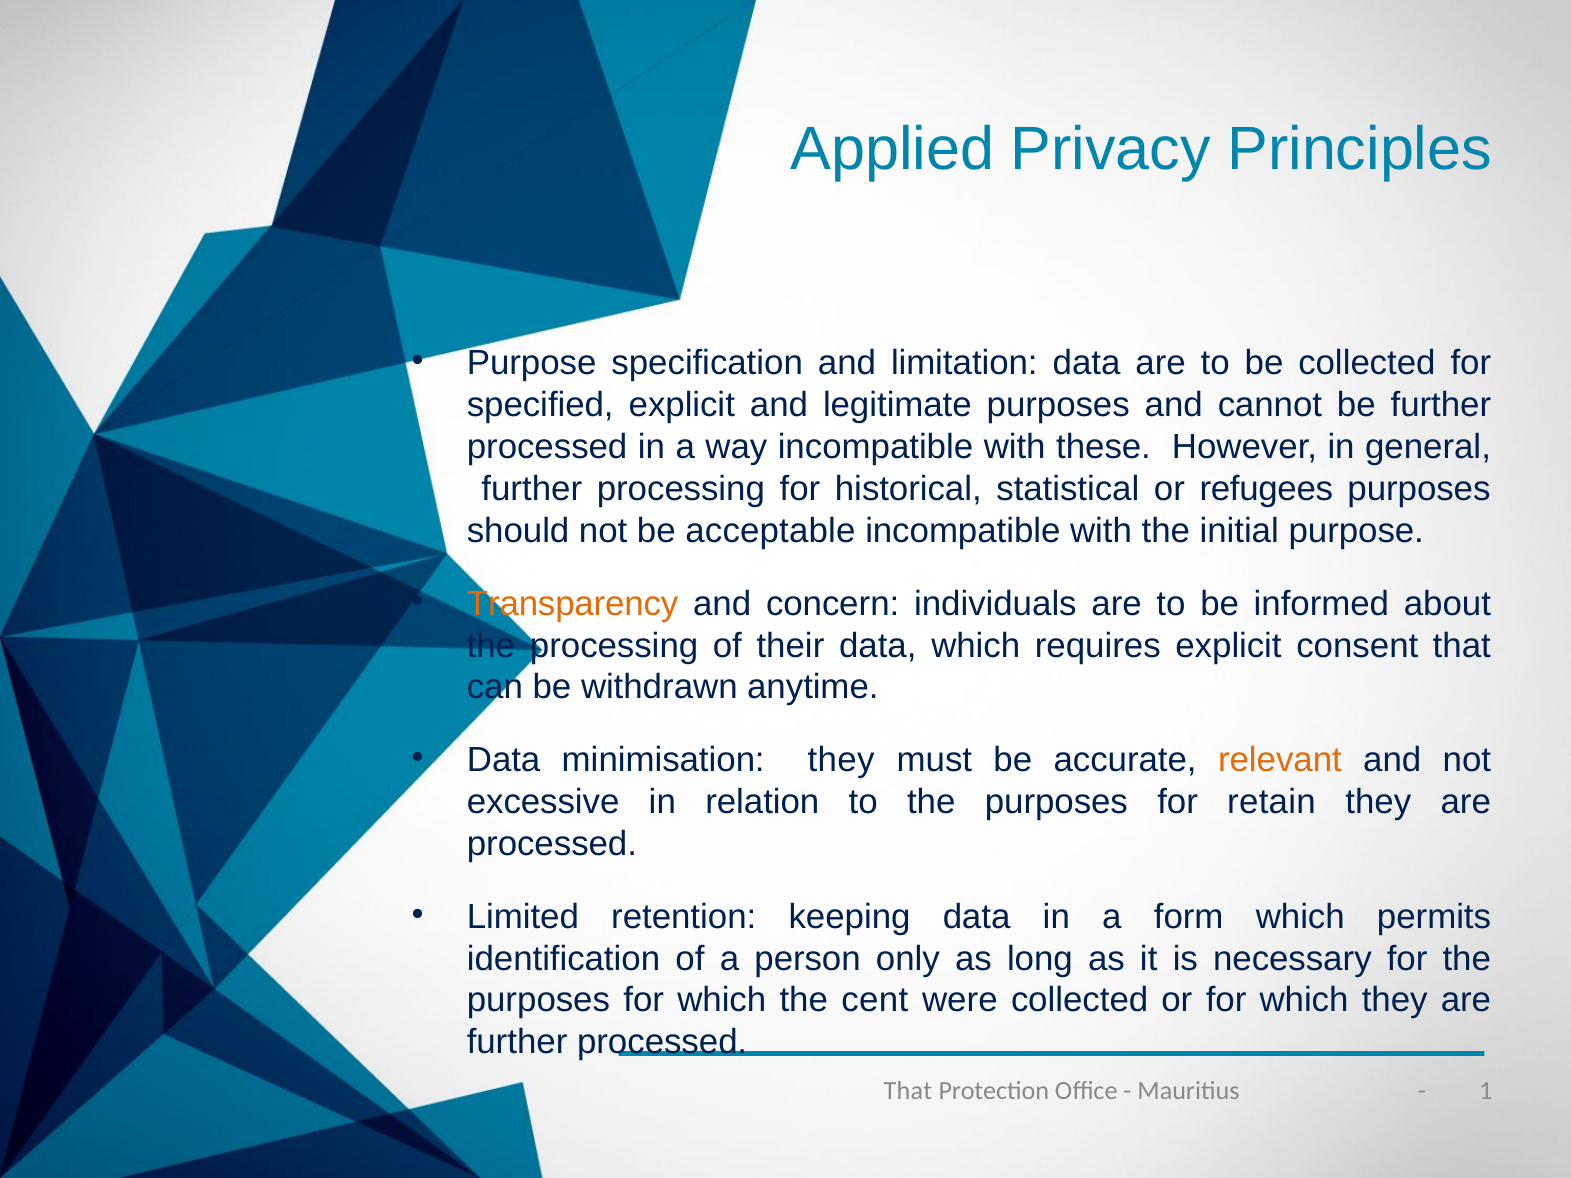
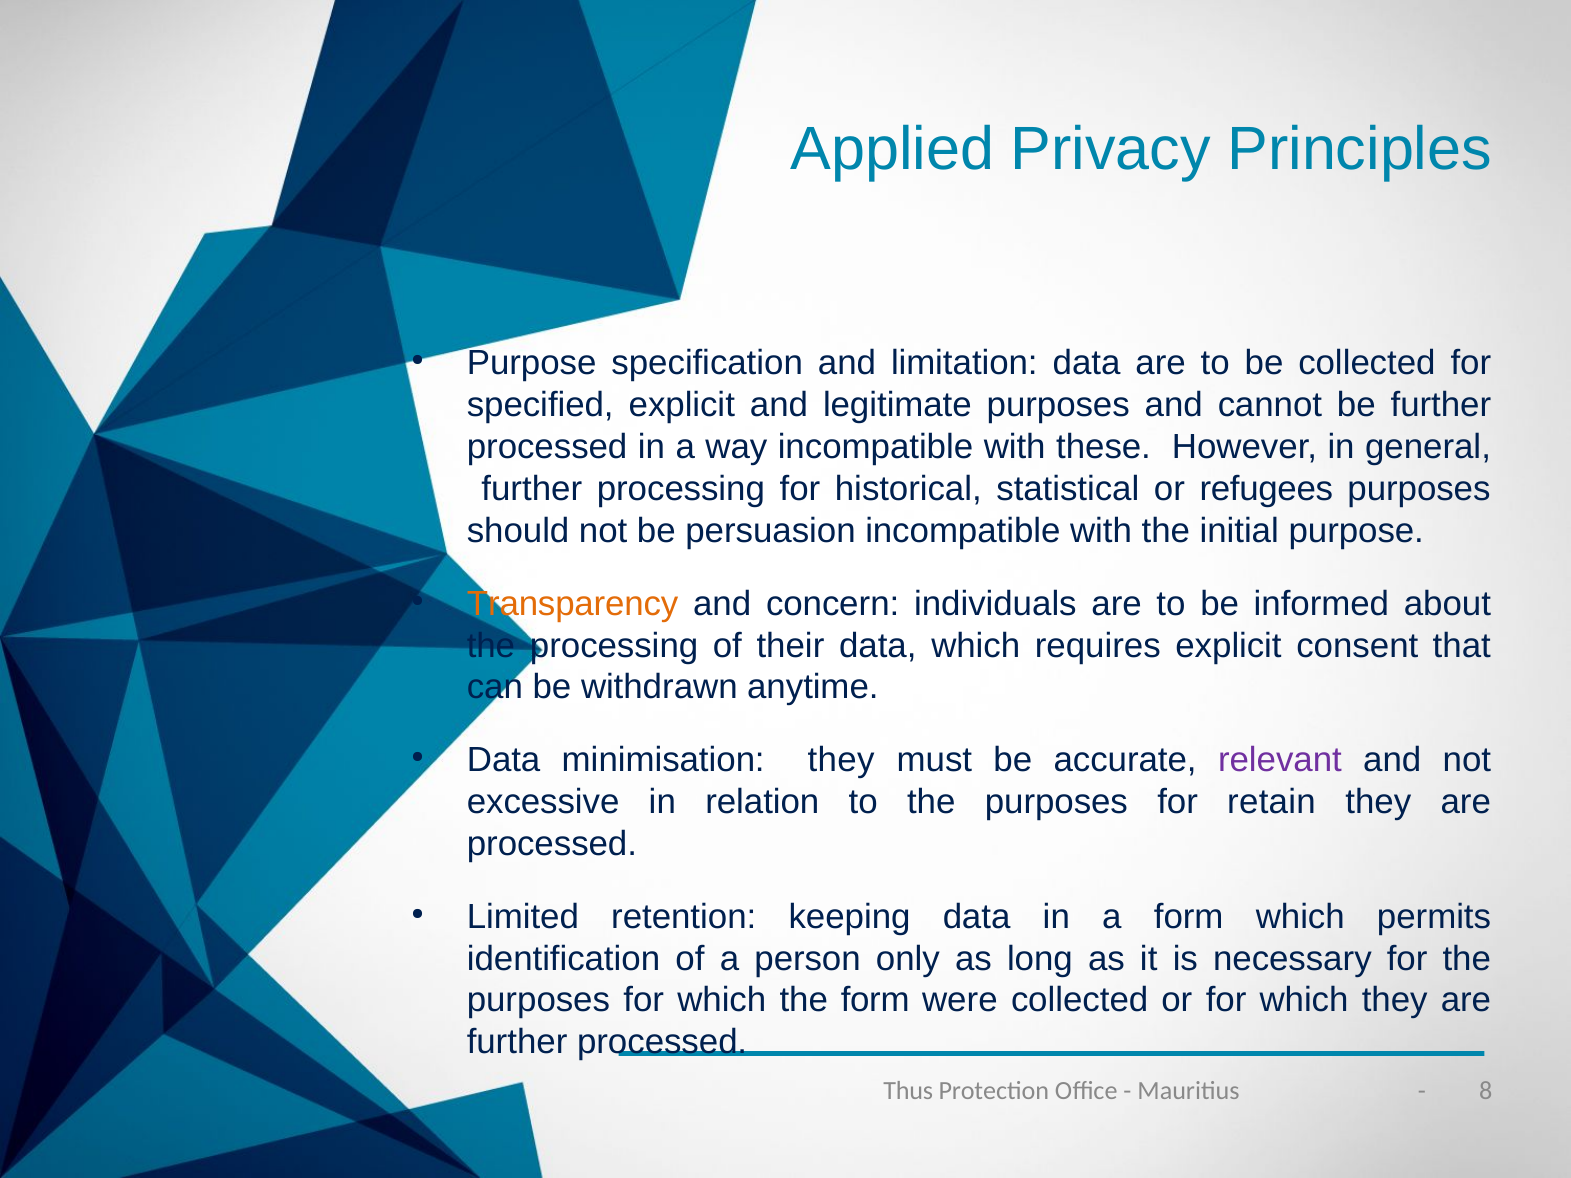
acceptable: acceptable -> persuasion (771, 531)
relevant colour: orange -> purple (1280, 760)
the cent: cent -> form (875, 1001)
That: That -> Thus (908, 1091)
1: 1 -> 8 (1486, 1091)
